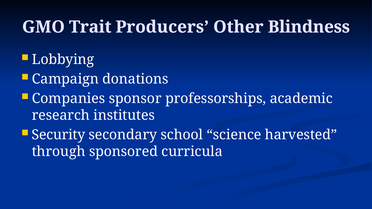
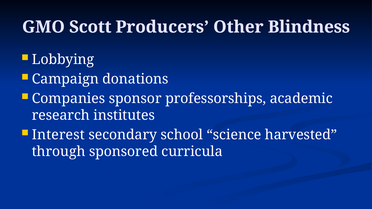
Trait: Trait -> Scott (90, 27)
Security: Security -> Interest (58, 135)
